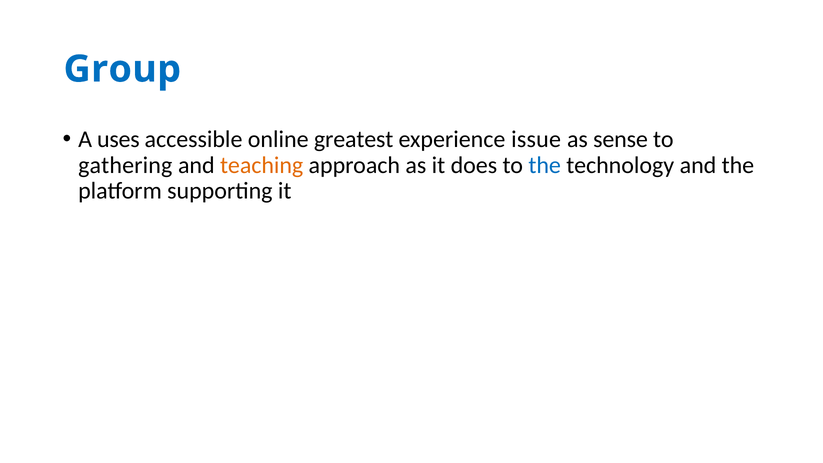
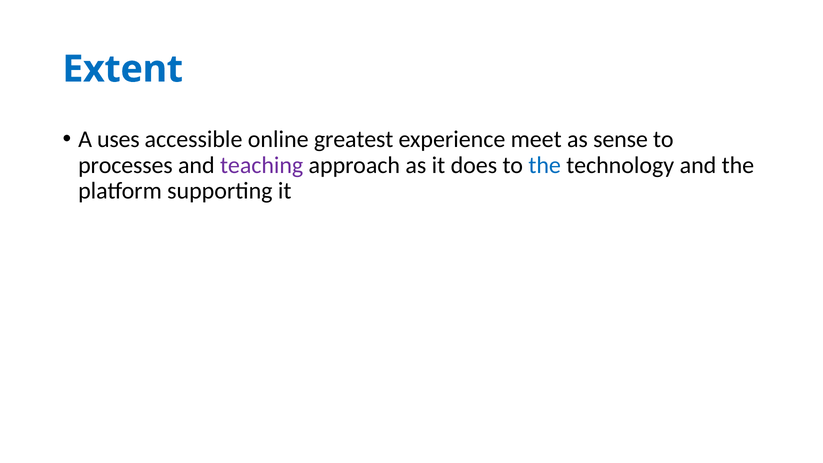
Group: Group -> Extent (123, 69)
issue: issue -> meet (536, 139)
gathering: gathering -> processes (125, 165)
teaching colour: orange -> purple (262, 165)
